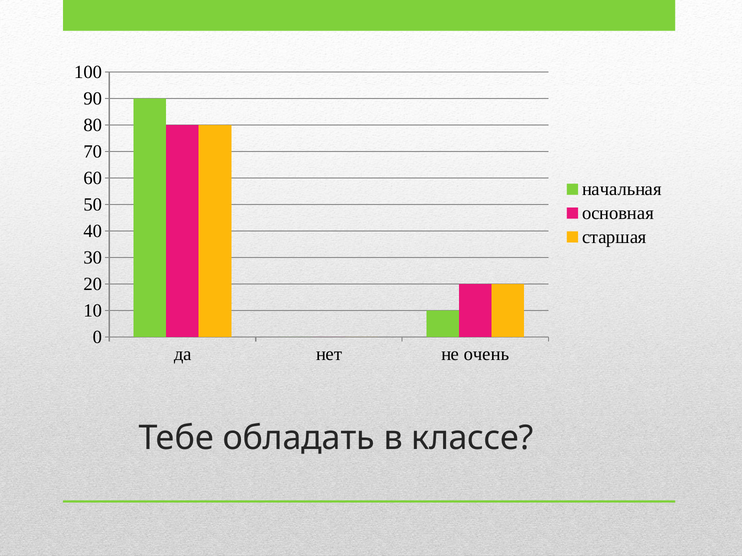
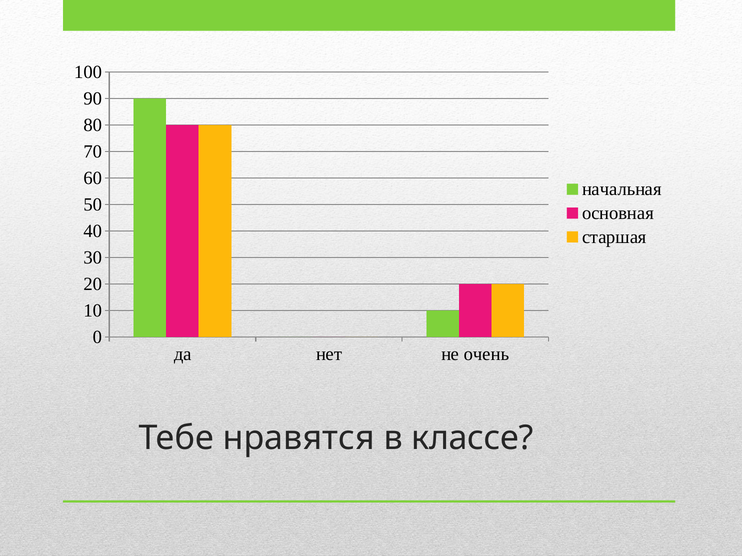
обладать: обладать -> нравятся (299, 438)
